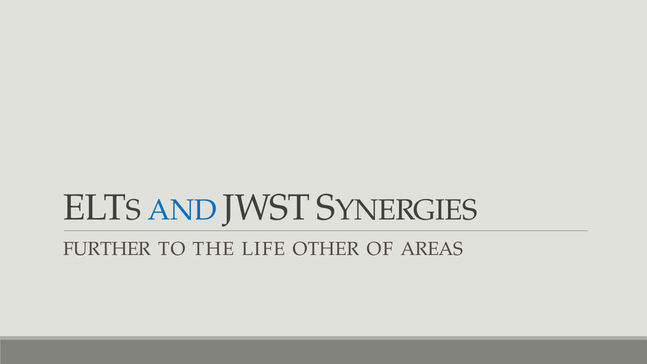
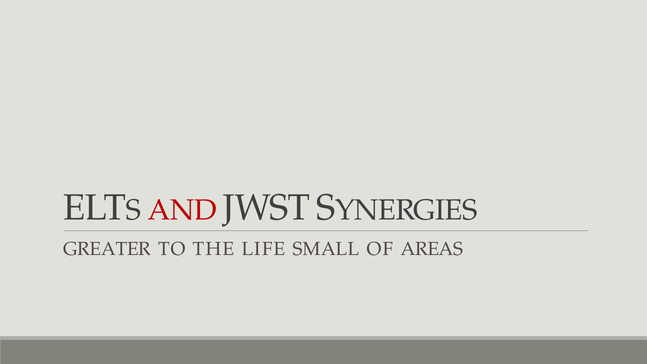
AND colour: blue -> red (182, 210)
FURTHER: FURTHER -> GREATER (107, 249)
OTHER: OTHER -> SMALL (326, 249)
